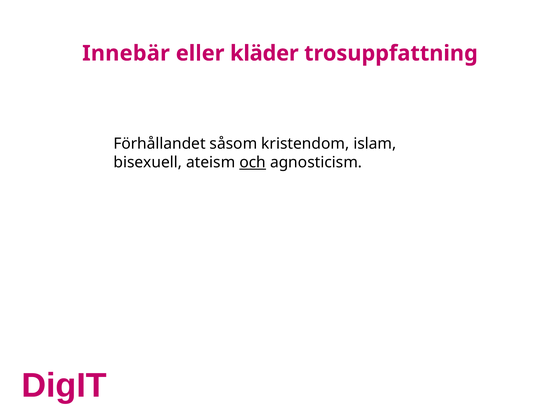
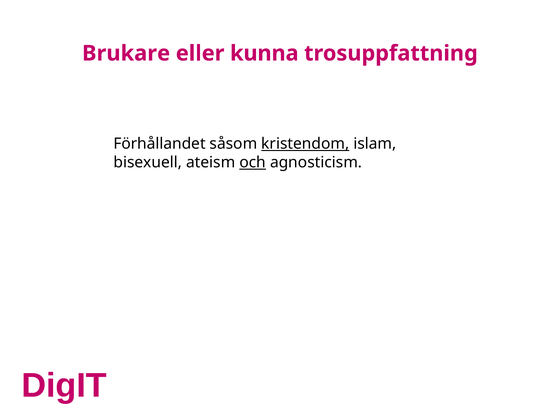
Innebär: Innebär -> Brukare (126, 53)
kläder: kläder -> kunna (264, 53)
kristendom underline: none -> present (305, 144)
